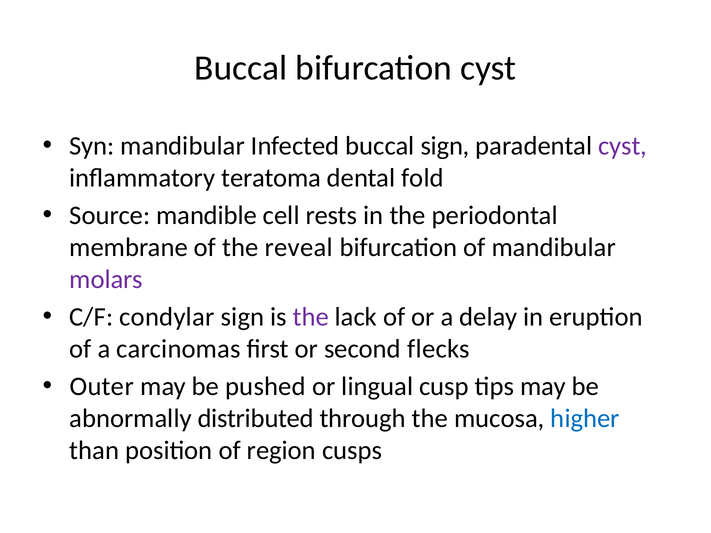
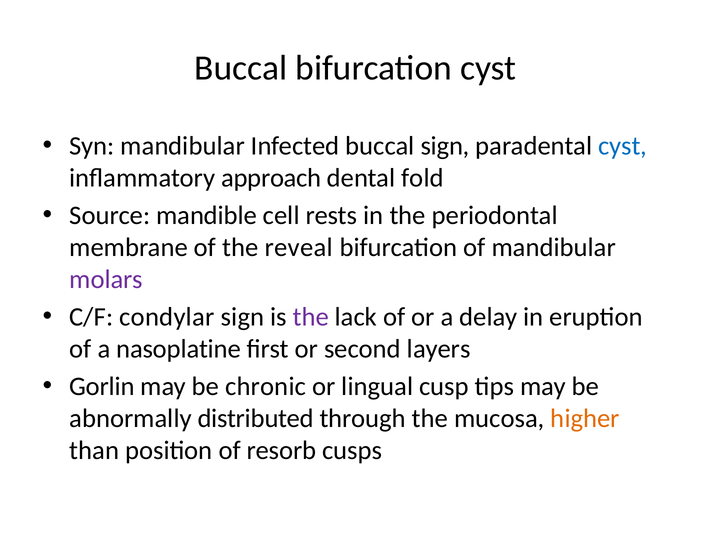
cyst colour: purple -> blue (623, 146)
teratoma: teratoma -> approach (271, 178)
carcinomas: carcinomas -> nasoplatine (179, 349)
flecks: flecks -> layers (439, 349)
Outer: Outer -> Gorlin (102, 387)
pushed: pushed -> chronic (266, 387)
higher colour: blue -> orange (585, 419)
region: region -> resorb (281, 451)
